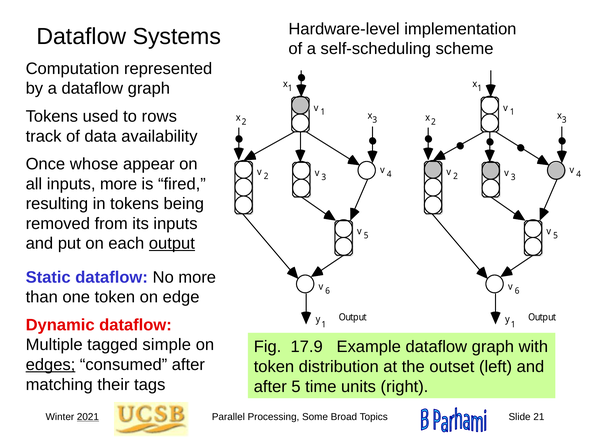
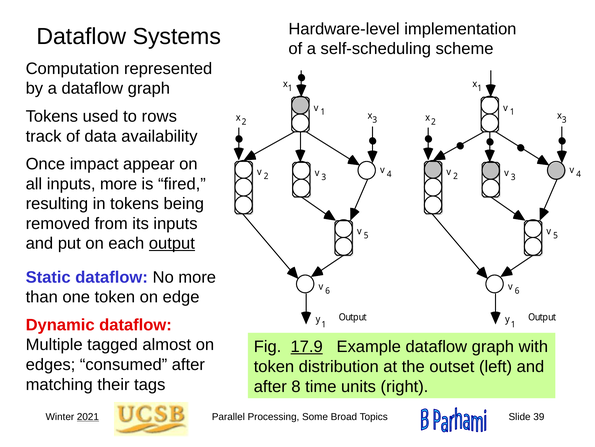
whose: whose -> impact (94, 164)
simple: simple -> almost (167, 344)
17.9 underline: none -> present (307, 346)
edges underline: present -> none (50, 364)
after 5: 5 -> 8 (296, 386)
21: 21 -> 39 (539, 416)
